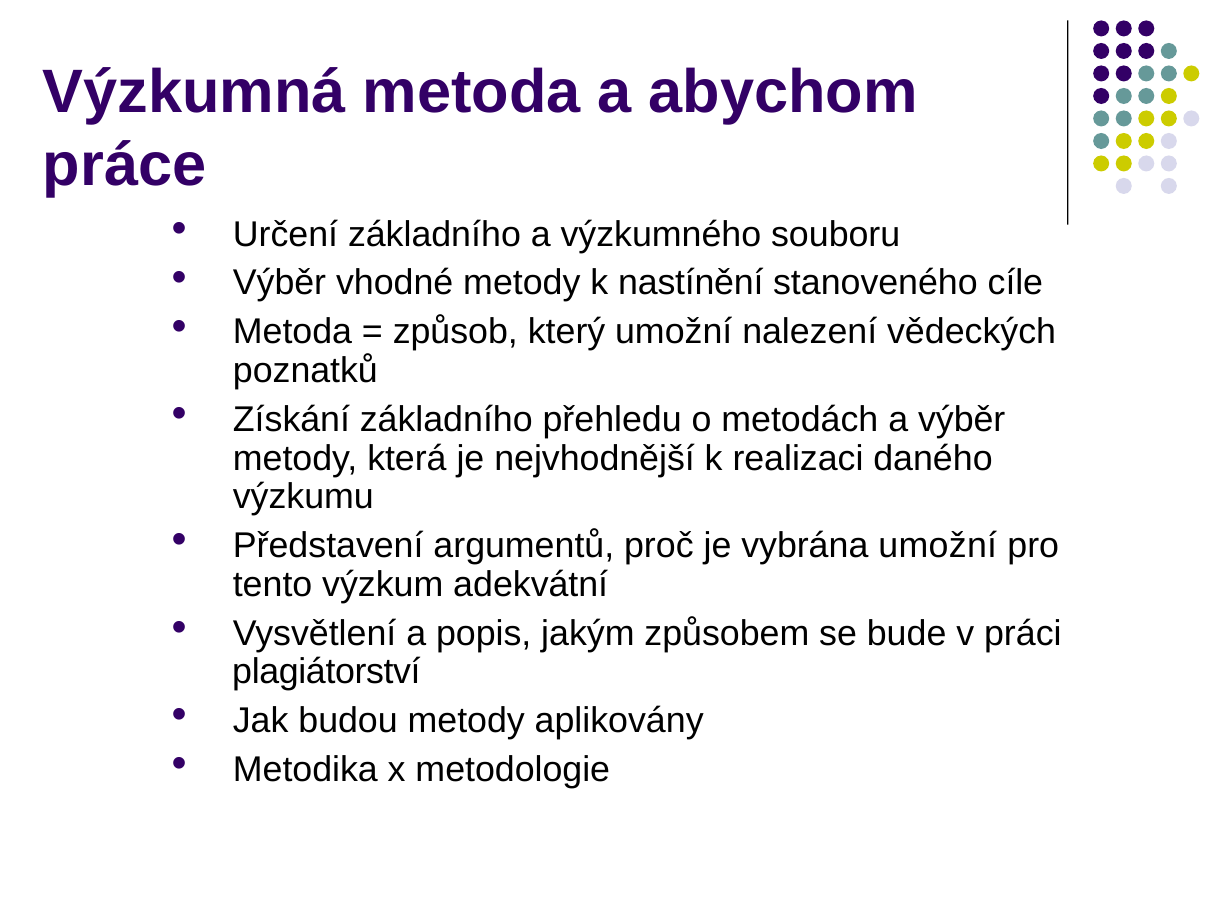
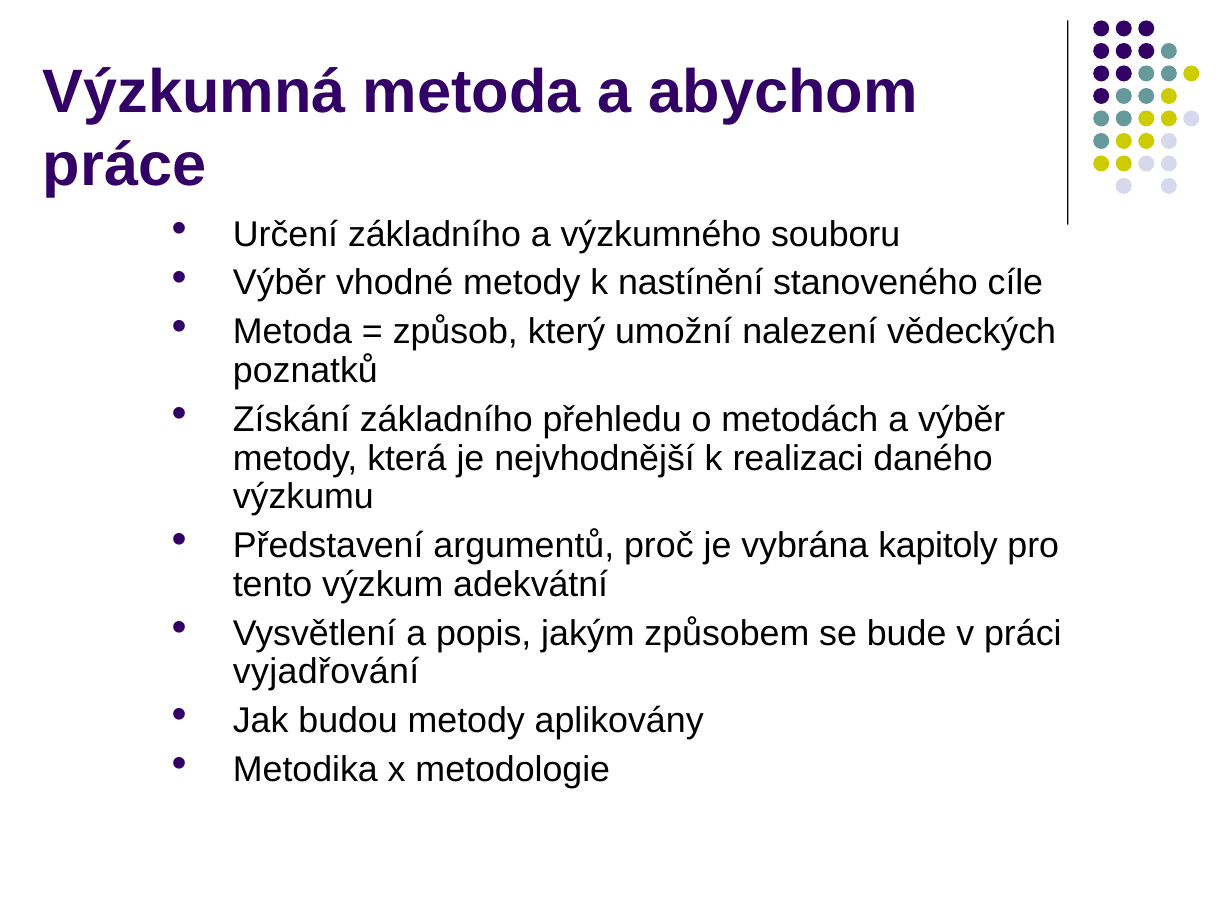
vybrána umožní: umožní -> kapitoly (938, 546)
plagiátorství: plagiátorství -> vyjadřování (326, 672)
